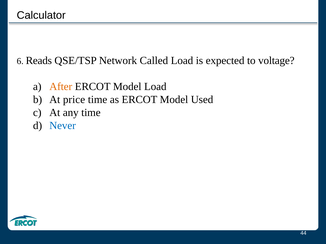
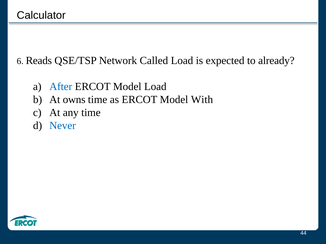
voltage: voltage -> already (276, 61)
After colour: orange -> blue (61, 87)
price: price -> owns (74, 100)
Used: Used -> With (202, 100)
